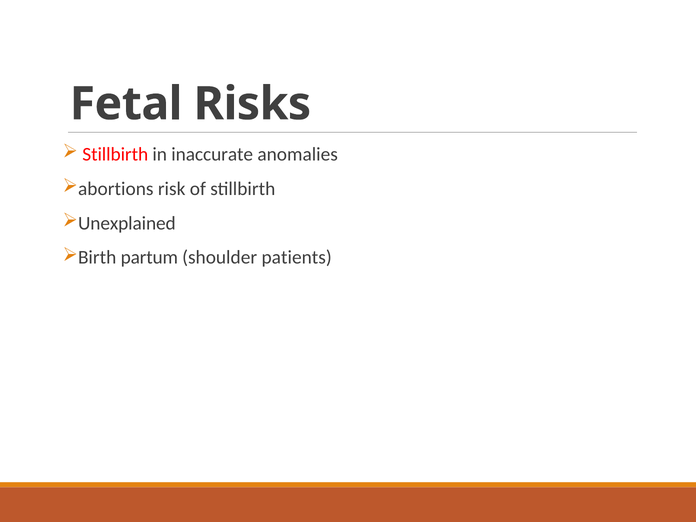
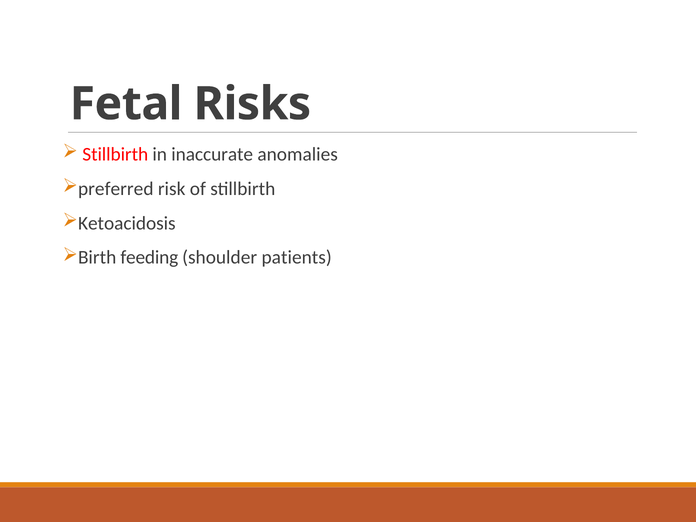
abortions: abortions -> preferred (116, 189)
Unexplained: Unexplained -> Ketoacidosis (127, 223)
partum: partum -> feeding (149, 258)
